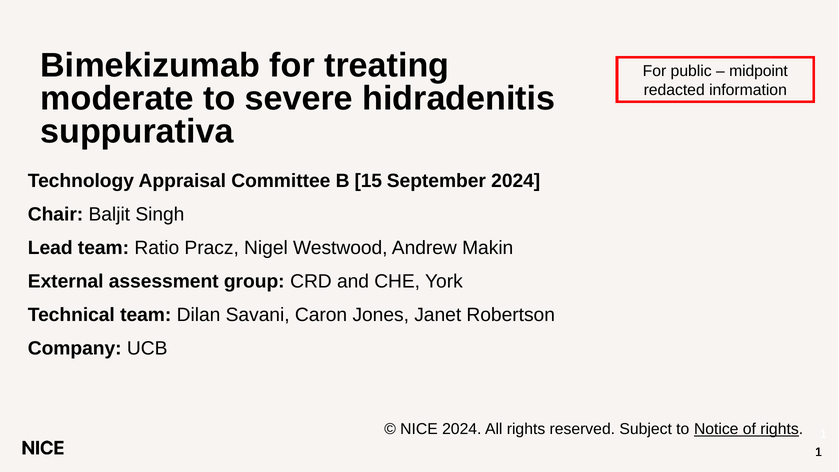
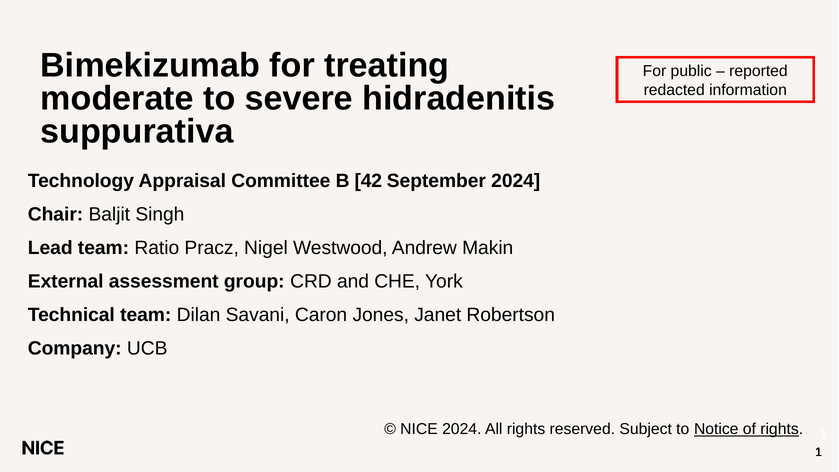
midpoint: midpoint -> reported (758, 71)
15: 15 -> 42 (368, 181)
